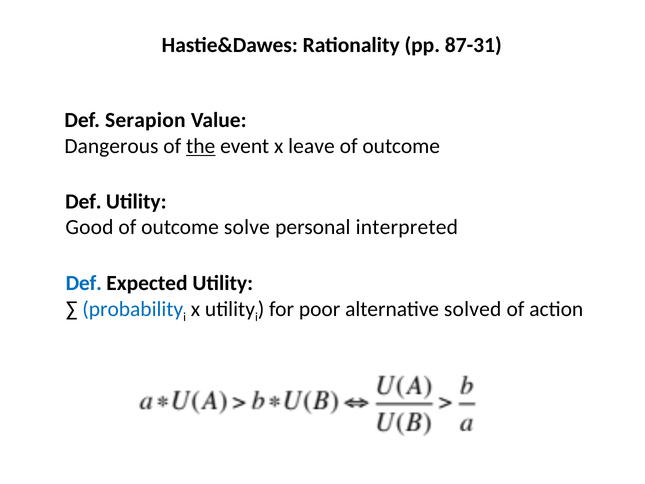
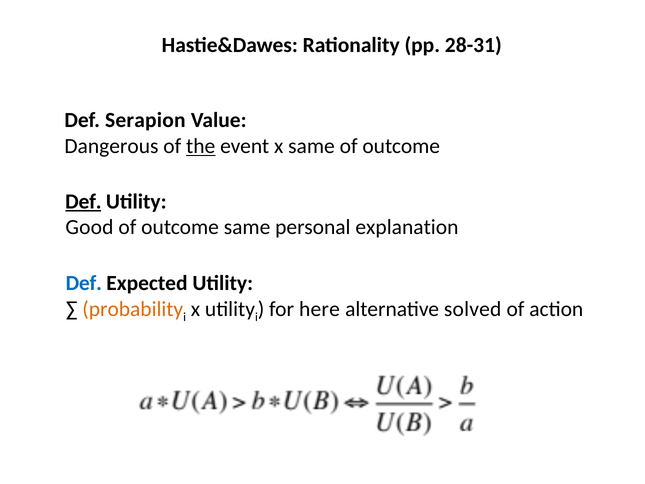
87-31: 87-31 -> 28-31 (473, 45)
x leave: leave -> same (311, 146)
Def underline: none -> present (83, 201)
outcome solve: solve -> same (247, 227)
interpreted: interpreted -> explanation (407, 227)
probability colour: blue -> orange (133, 309)
poor: poor -> here (319, 309)
